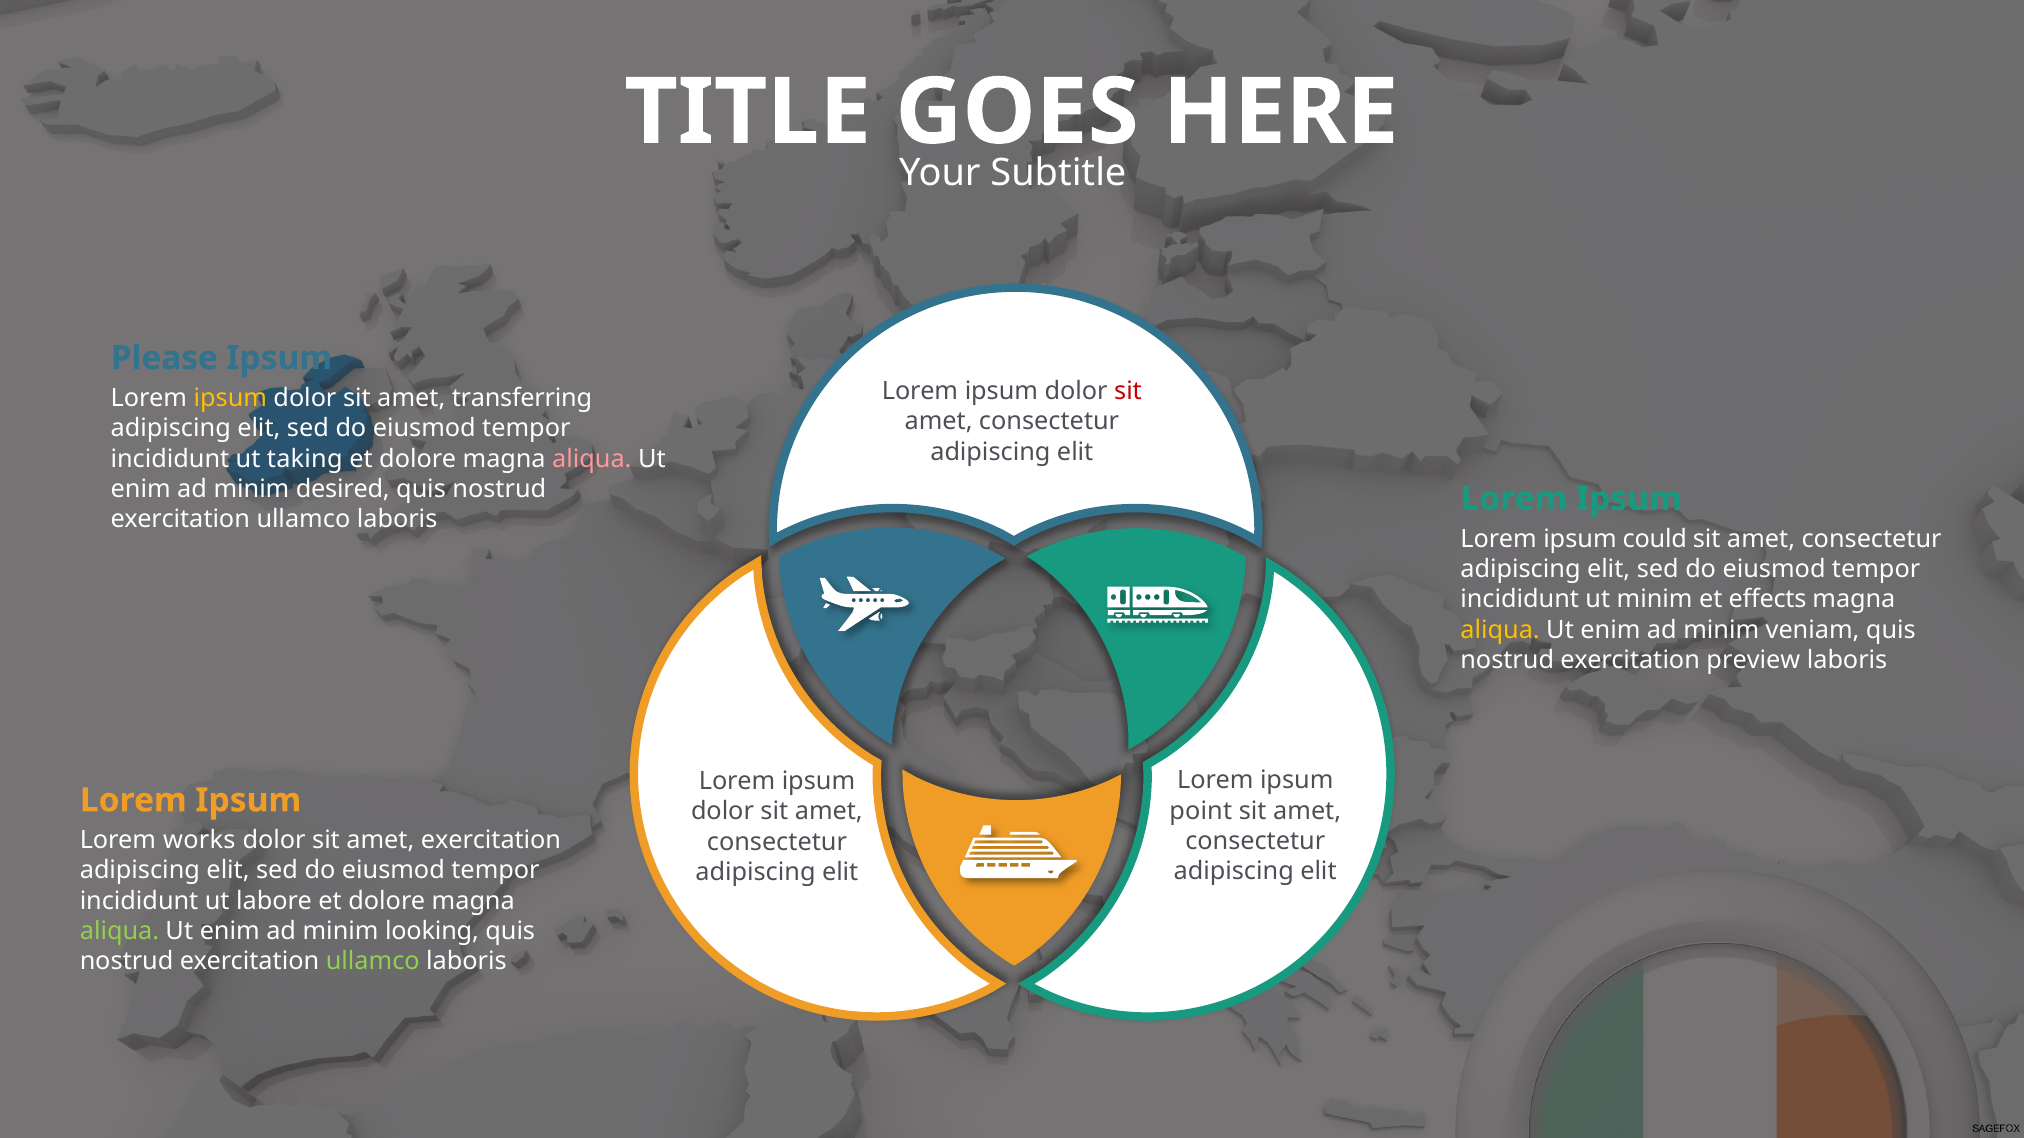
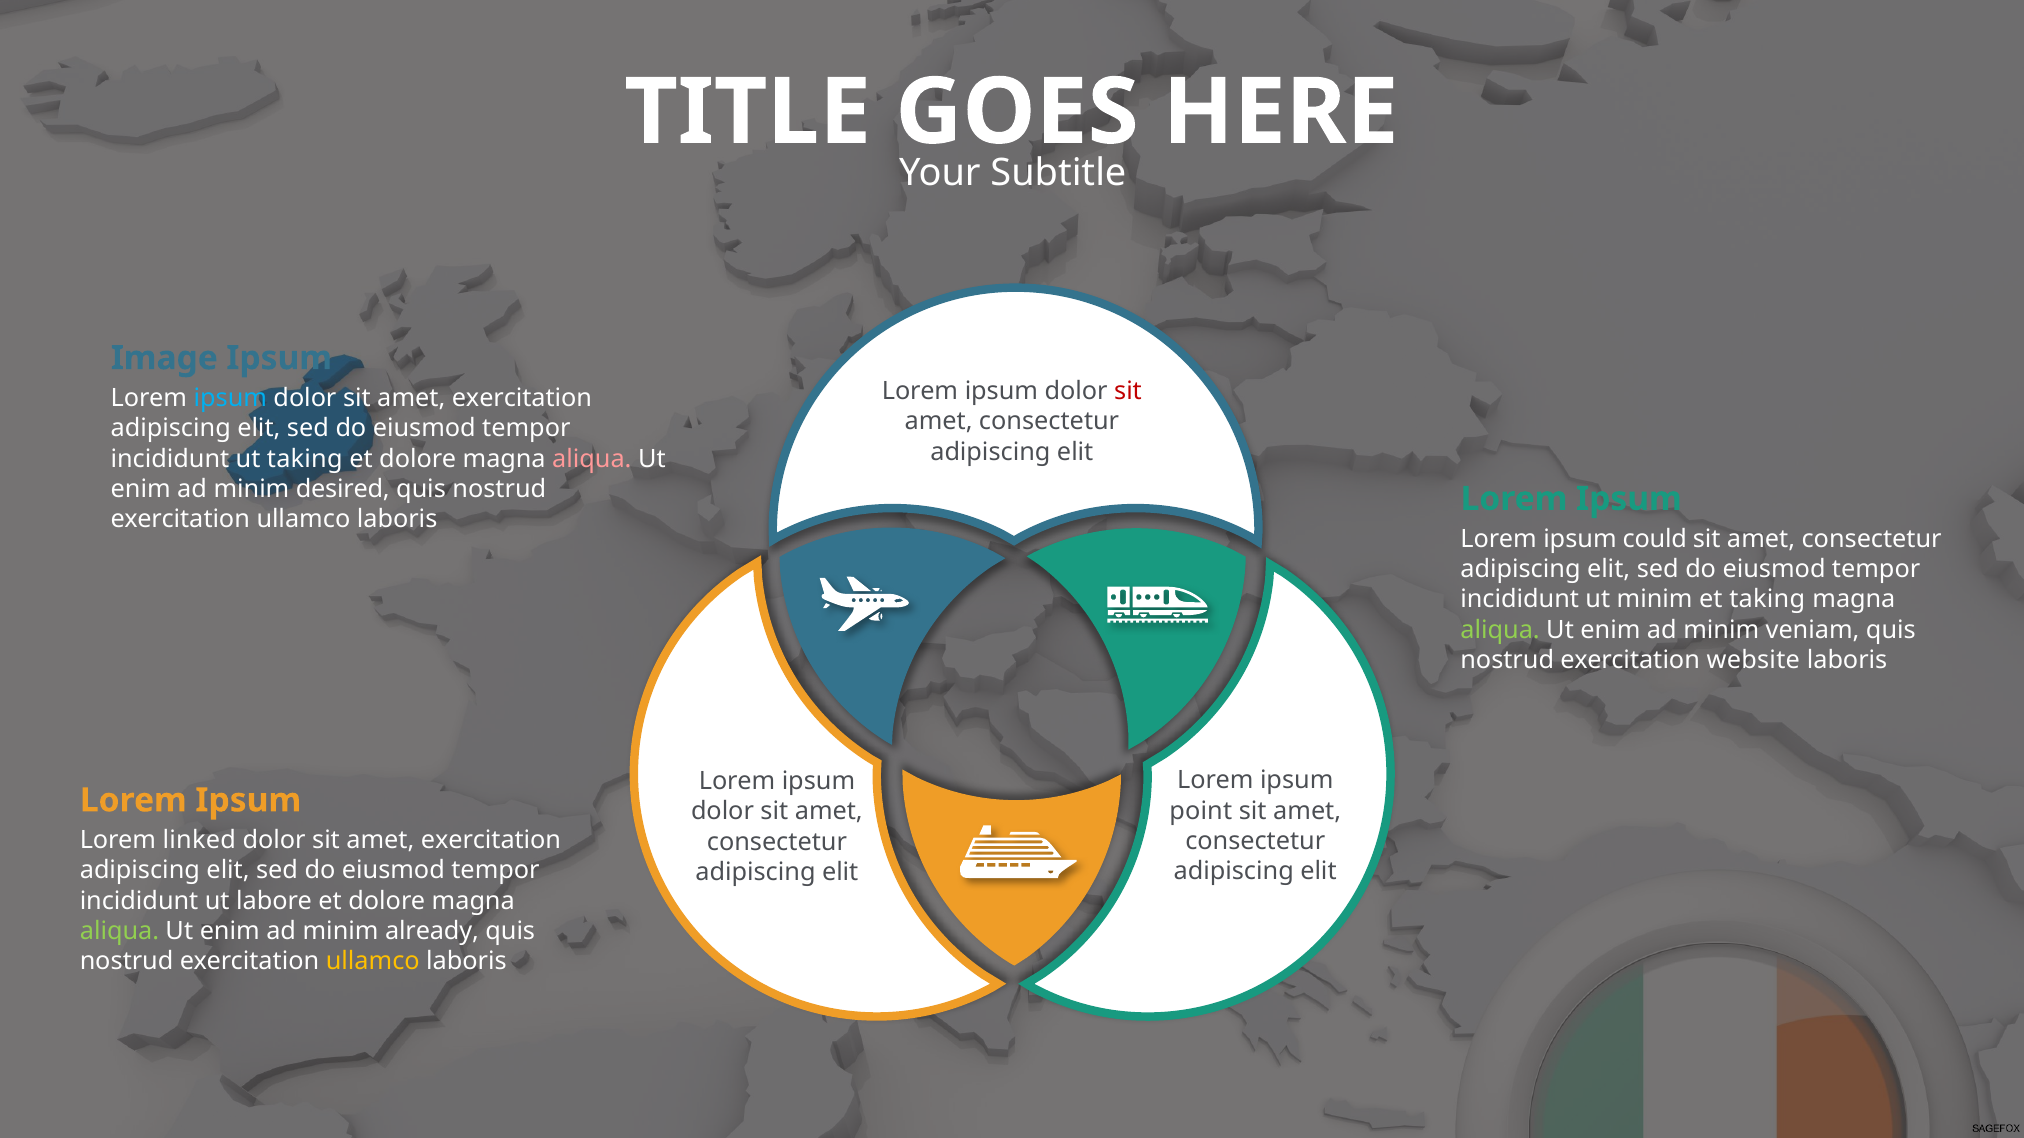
Please: Please -> Image (164, 358)
ipsum colour: yellow -> light blue (230, 398)
transferring: transferring -> exercitation (522, 398)
et effects: effects -> taking (1767, 600)
aliqua colour: yellow -> light green (1500, 630)
preview: preview -> website (1753, 660)
works: works -> linked (199, 841)
looking: looking -> already (432, 932)
ullamco colour: light green -> yellow (373, 962)
